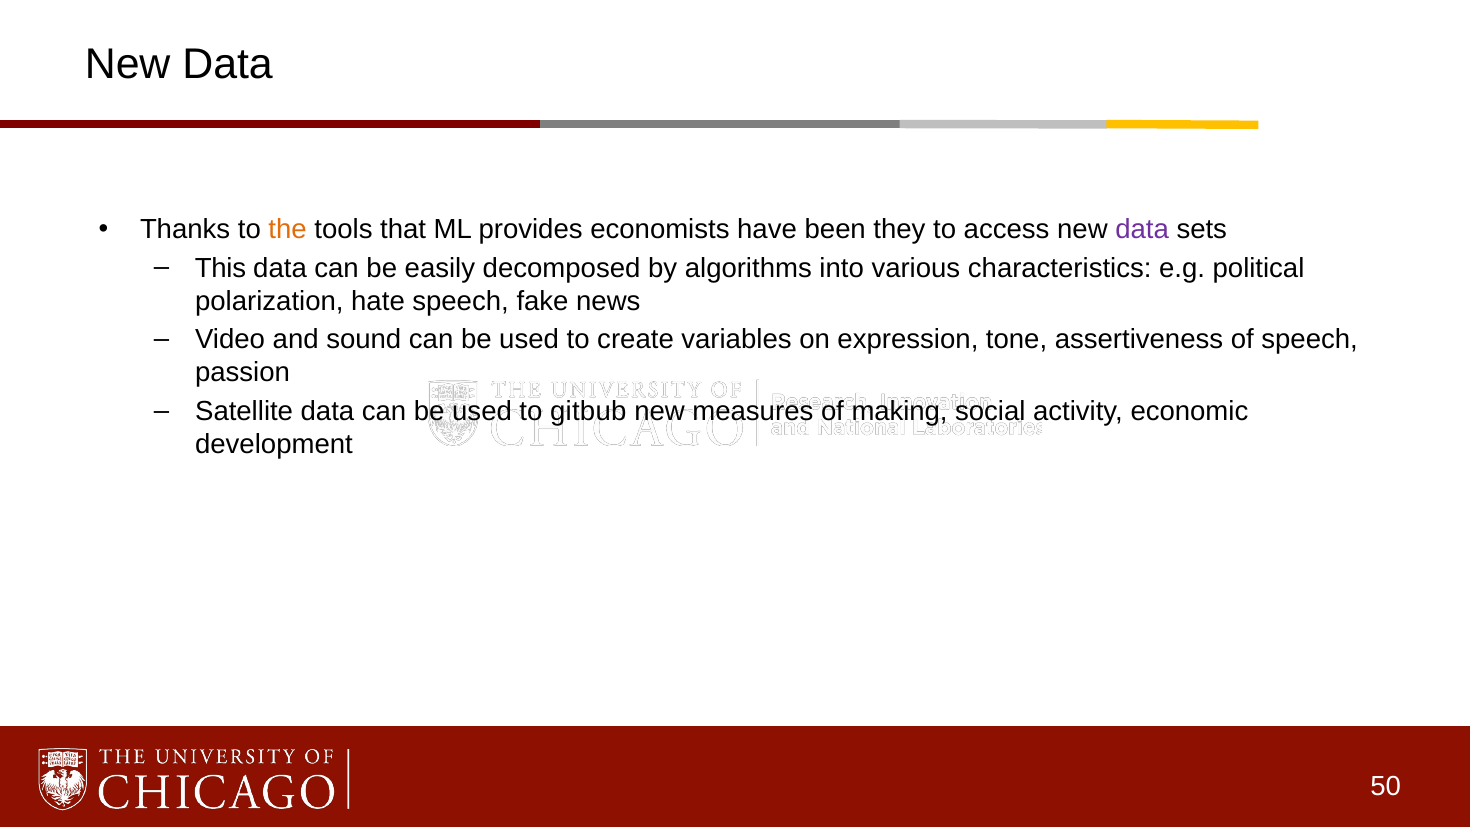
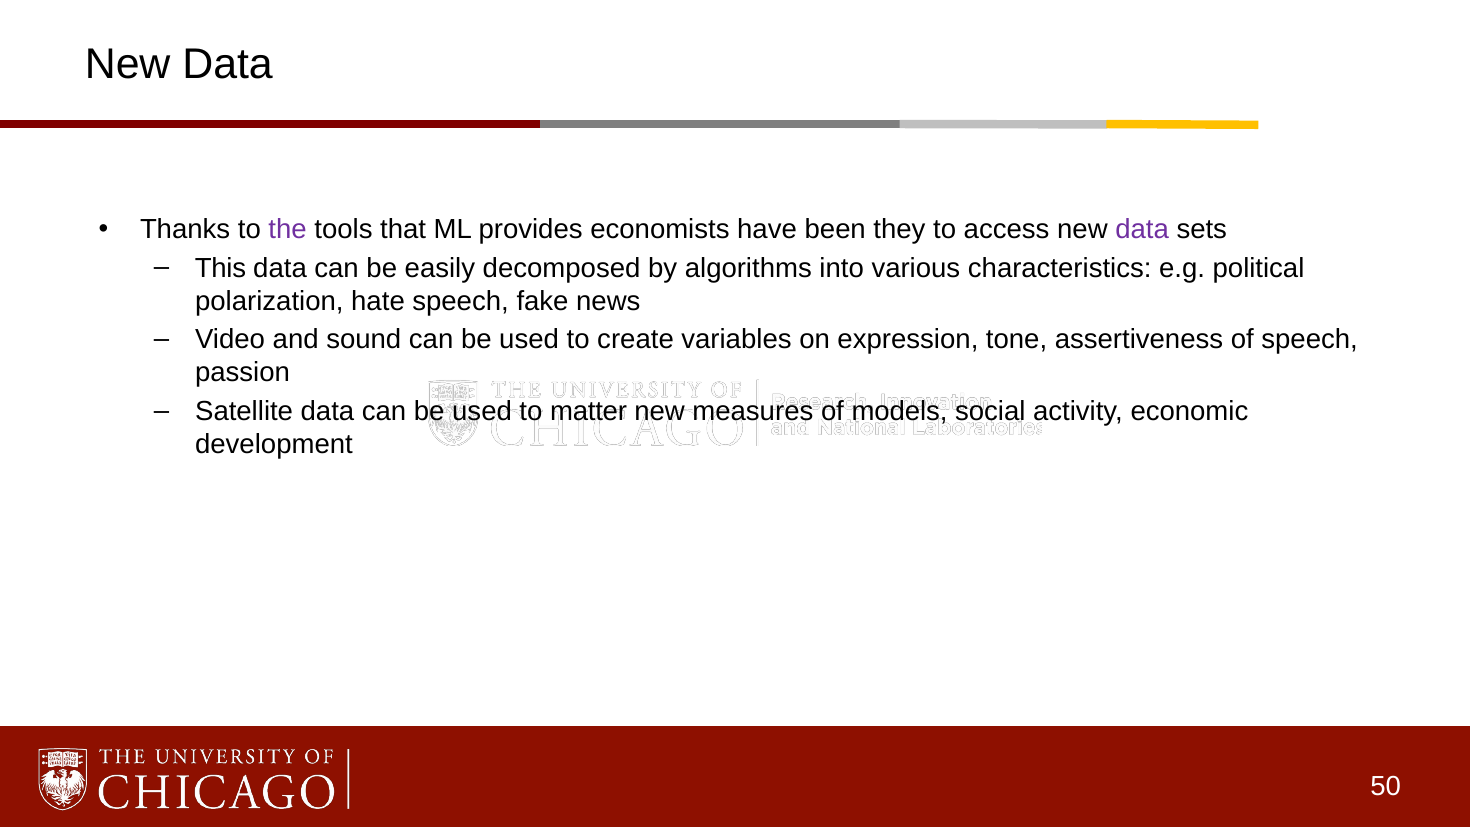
the colour: orange -> purple (288, 230)
gitbub: gitbub -> matter (588, 411)
making: making -> models (900, 411)
